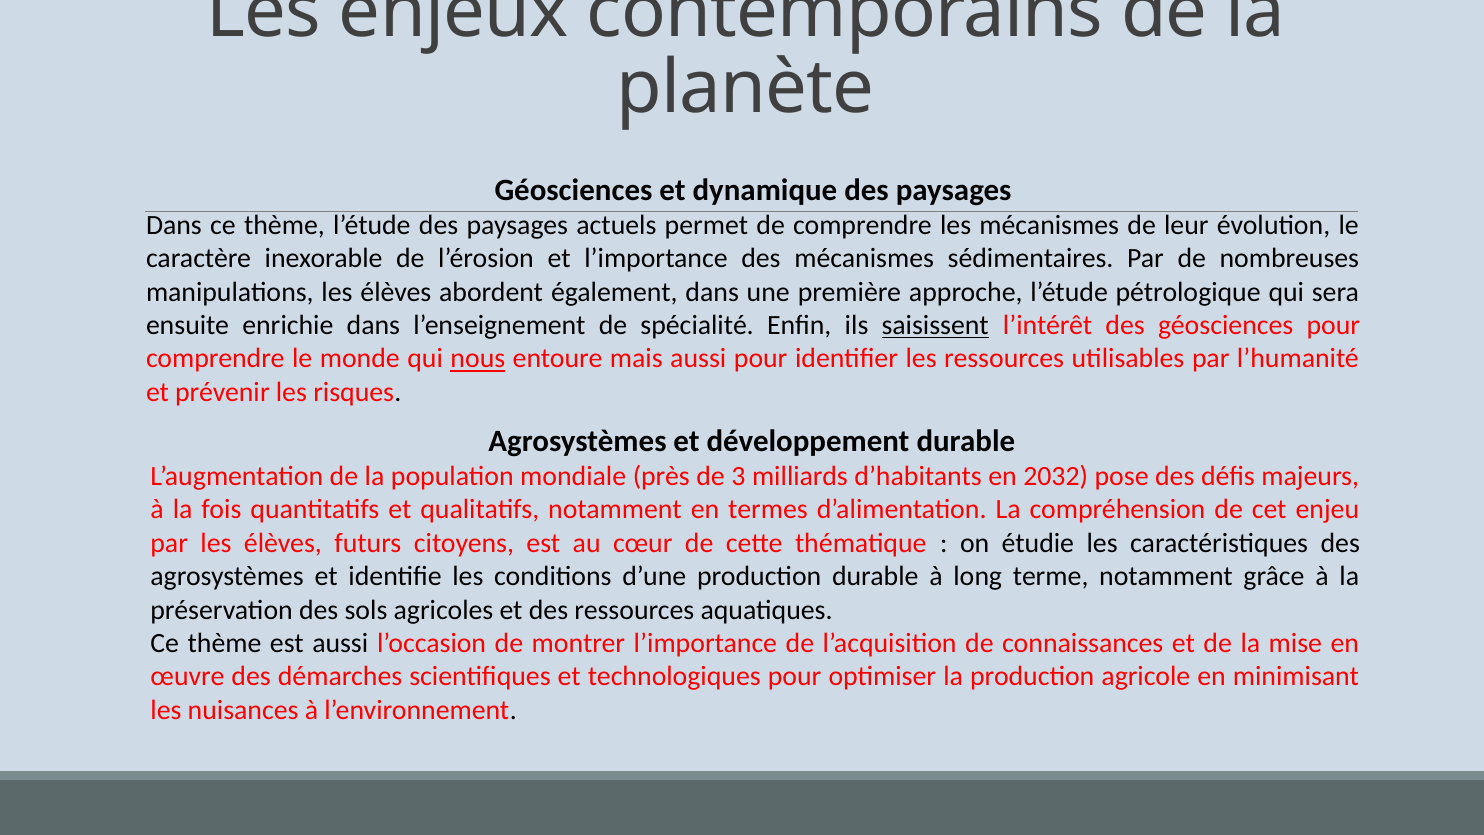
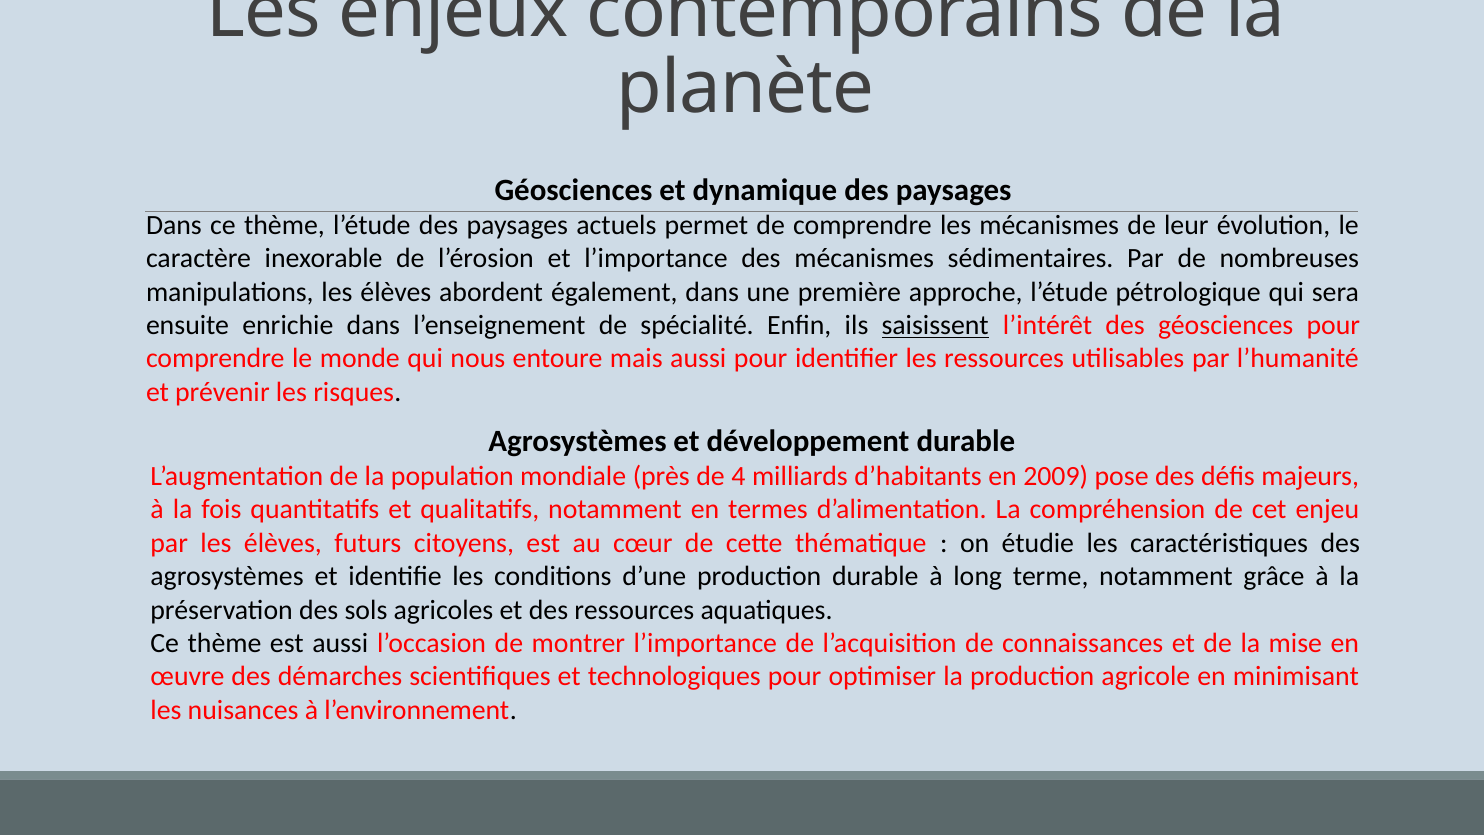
nous underline: present -> none (478, 359)
3: 3 -> 4 (738, 476)
2032: 2032 -> 2009 (1056, 476)
